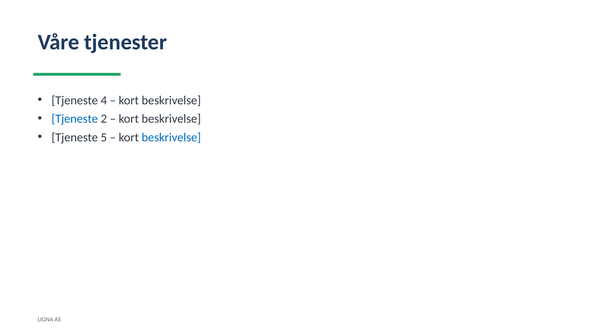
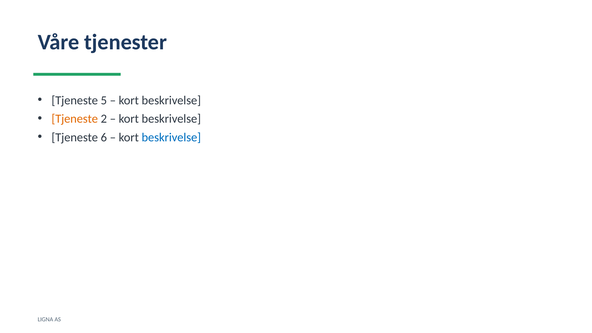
4: 4 -> 5 (104, 100)
Tjeneste colour: blue -> orange (75, 119)
5: 5 -> 6 (104, 137)
